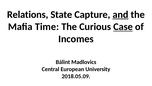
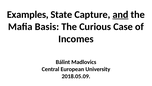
Relations: Relations -> Examples (28, 14)
Time: Time -> Basis (47, 27)
Case underline: present -> none (123, 27)
